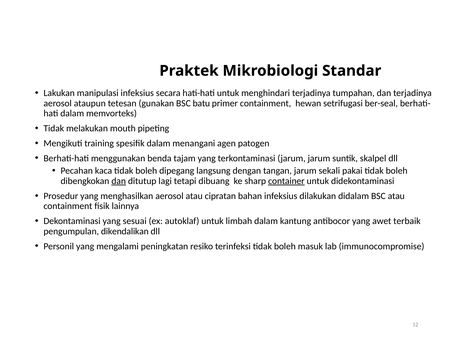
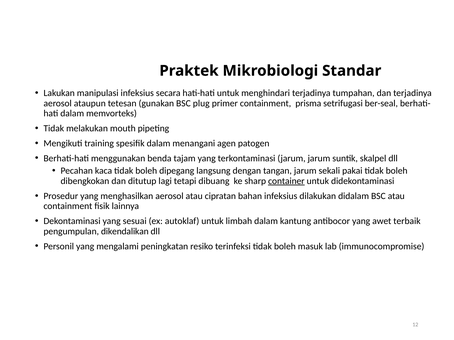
batu: batu -> plug (201, 103)
hewan: hewan -> prisma (308, 103)
dan underline: present -> none (119, 181)
